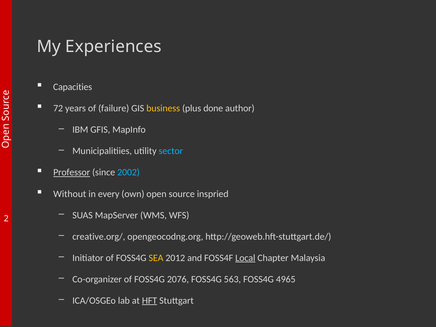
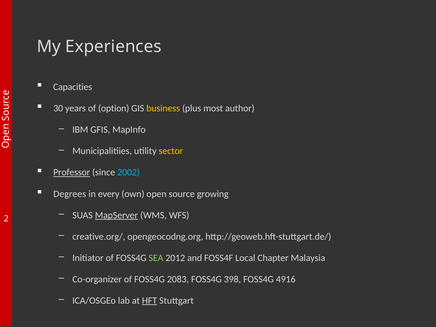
72: 72 -> 30 (58, 108)
failure: failure -> option (114, 108)
done: done -> most (213, 108)
sector colour: light blue -> yellow (171, 151)
Without: Without -> Degrees (70, 194)
inspried: inspried -> growing (213, 194)
MapServer underline: none -> present (116, 215)
SEA colour: yellow -> light green (156, 258)
Local underline: present -> none (245, 258)
2076: 2076 -> 2083 (178, 279)
563: 563 -> 398 (232, 279)
4965: 4965 -> 4916 (286, 279)
